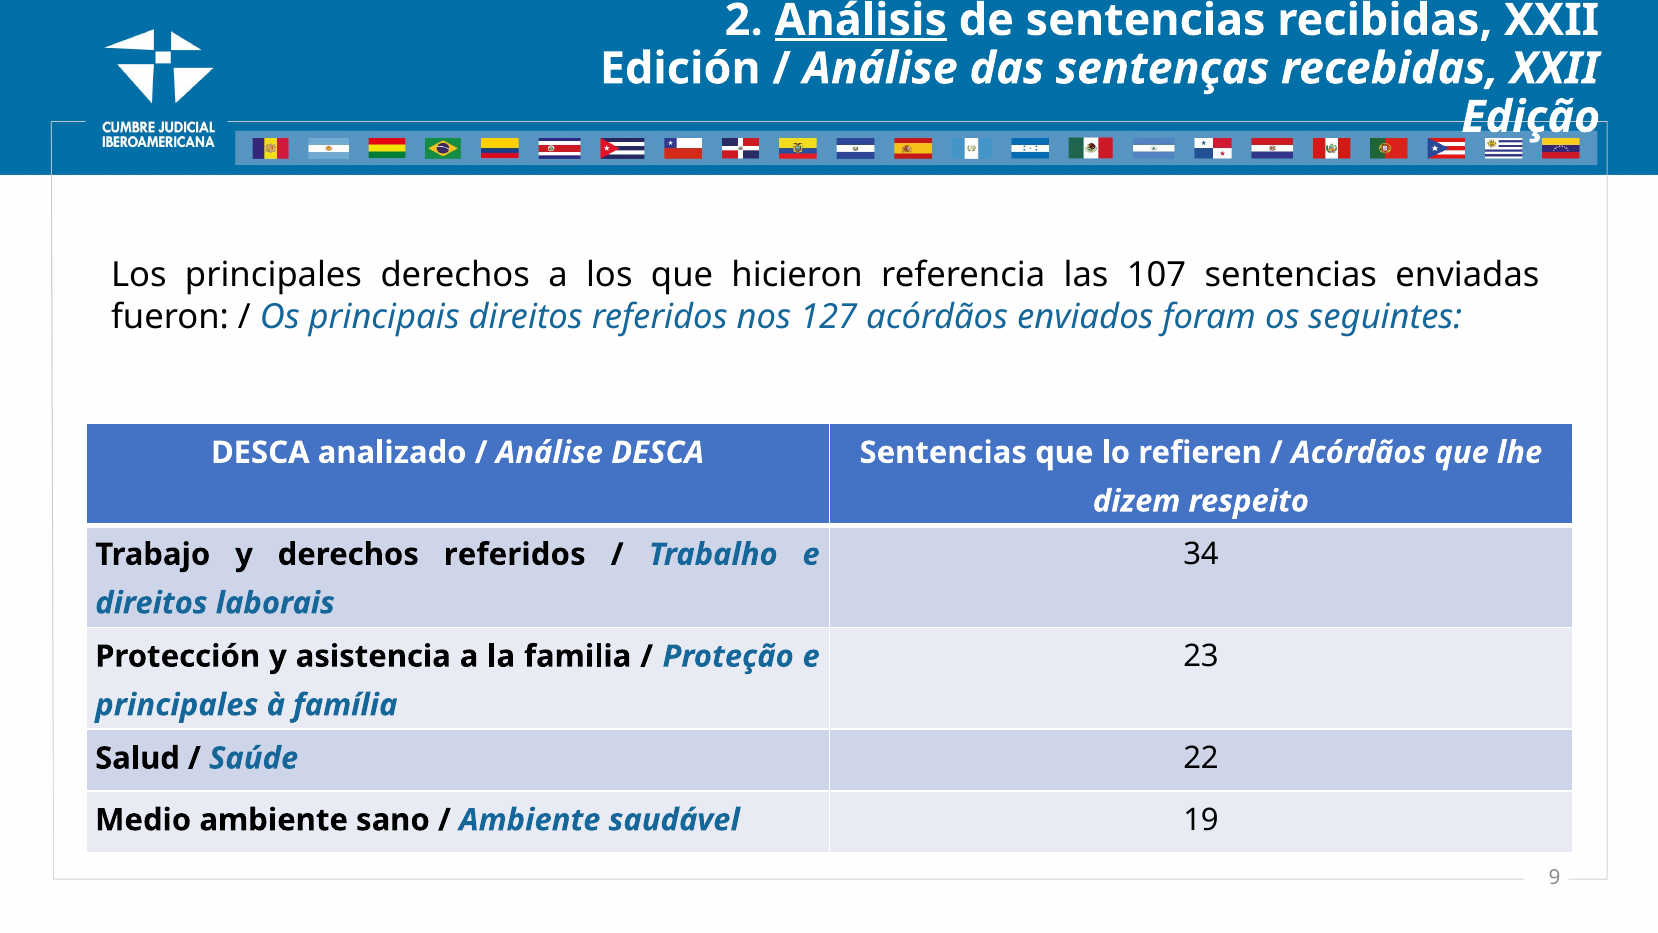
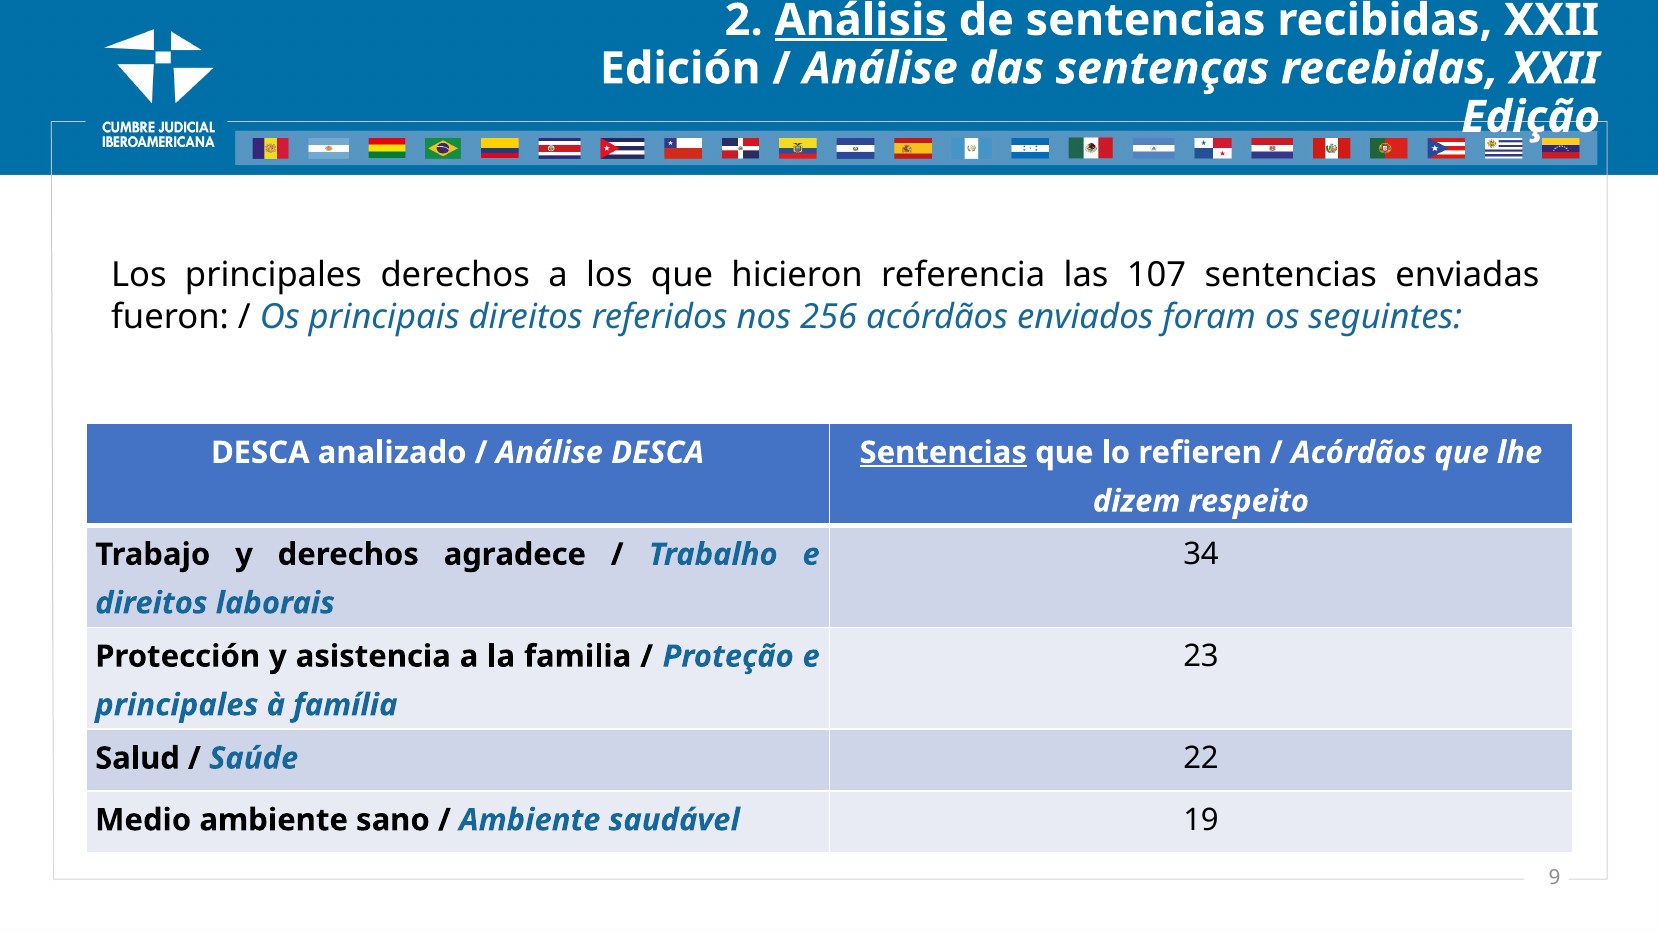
127: 127 -> 256 (829, 317)
Sentencias underline: none -> present (943, 452)
derechos referidos: referidos -> agradece (515, 554)
